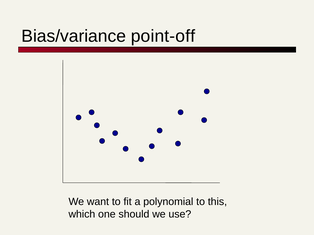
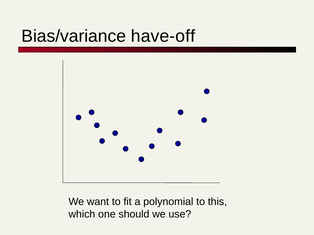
point-off: point-off -> have-off (163, 36)
